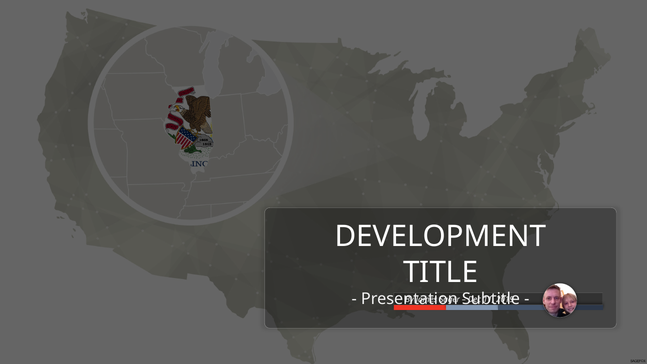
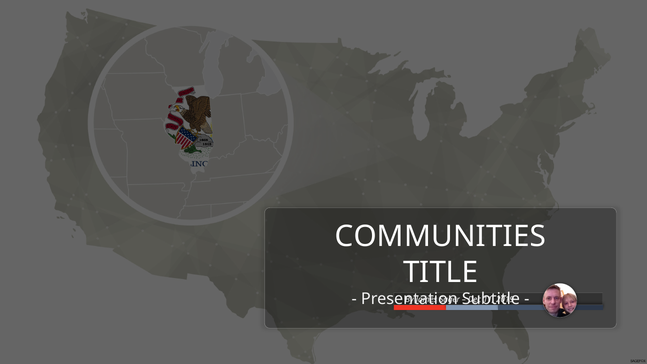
DEVELOPMENT: DEVELOPMENT -> COMMUNITIES (440, 237)
